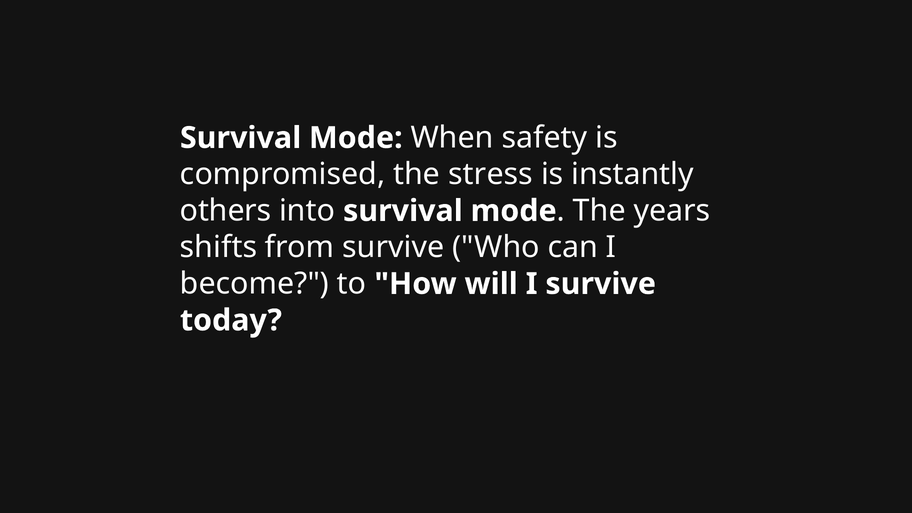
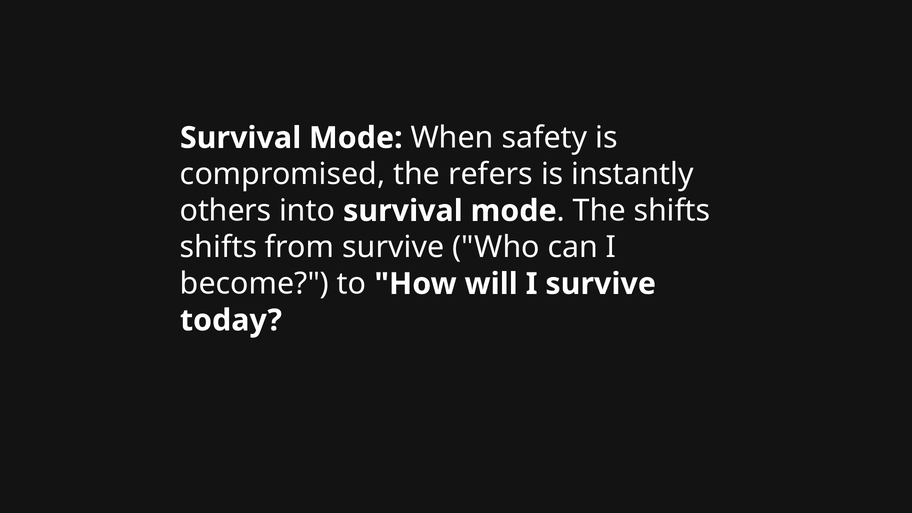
stress: stress -> refers (491, 174)
The years: years -> shifts (672, 211)
